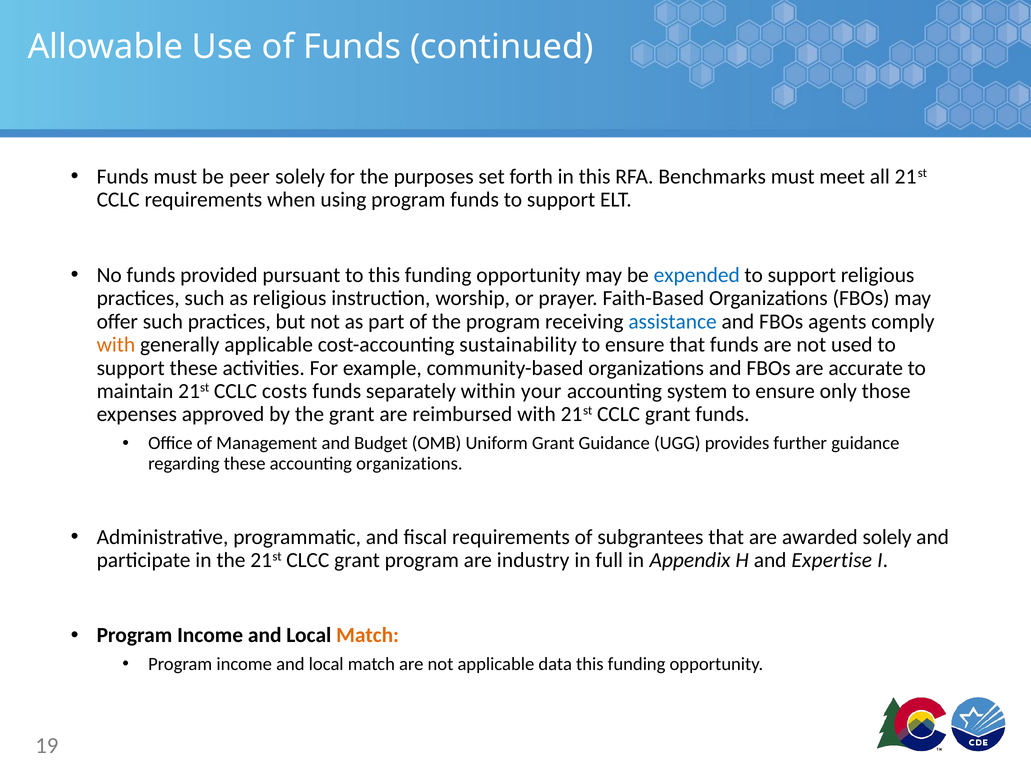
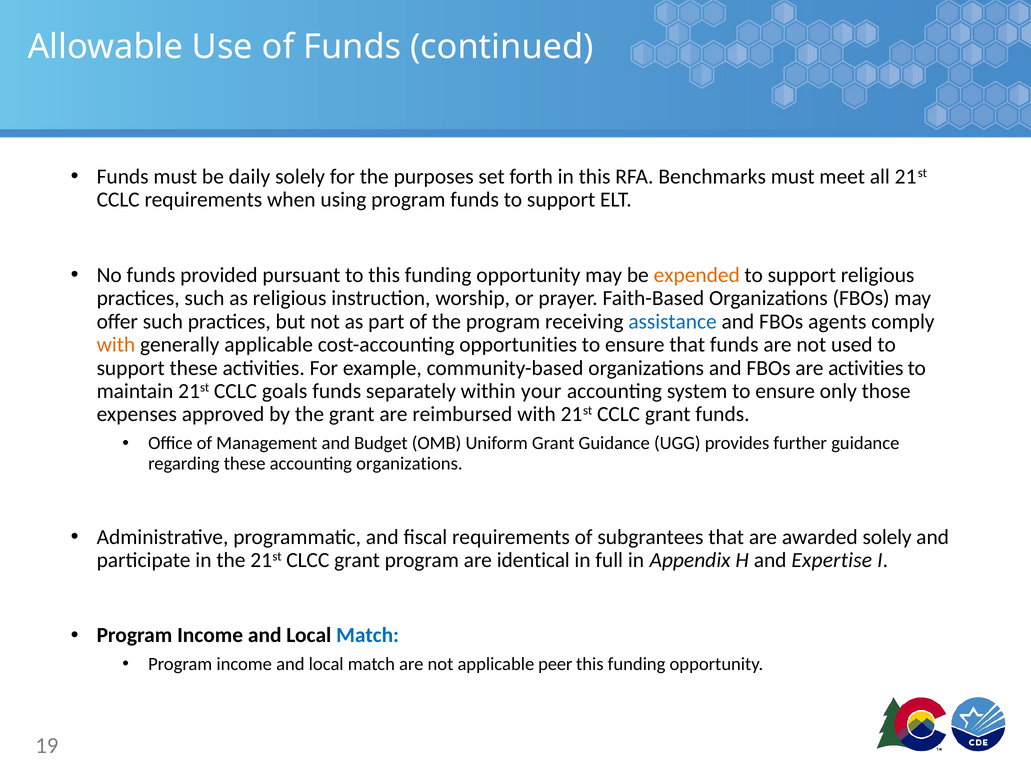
peer: peer -> daily (249, 176)
expended colour: blue -> orange (697, 275)
sustainability: sustainability -> opportunities (518, 344)
are accurate: accurate -> activities (866, 368)
costs: costs -> goals (285, 391)
industry: industry -> identical (533, 560)
Match colour: orange -> blue (368, 635)
data: data -> peer (555, 664)
